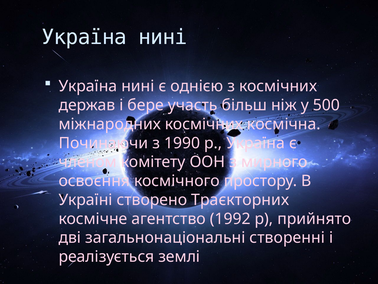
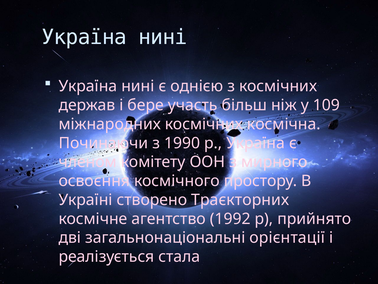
500: 500 -> 109 (326, 105)
створенні: створенні -> орієнтації (287, 237)
землі: землі -> стала (179, 256)
